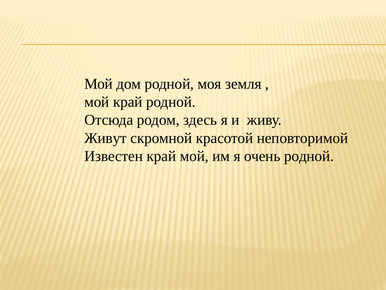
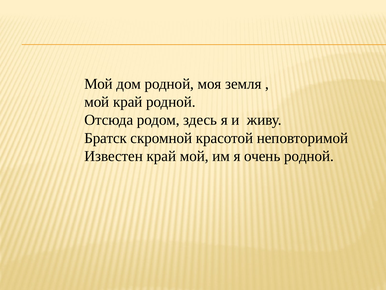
Живут: Живут -> Братск (106, 138)
